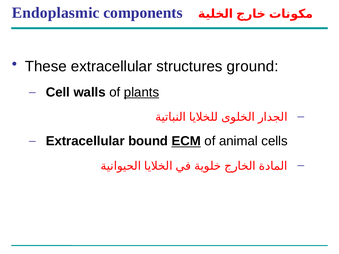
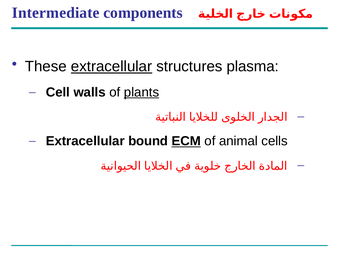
Endoplasmic: Endoplasmic -> Intermediate (56, 13)
extracellular underline: none -> present (112, 67)
ground: ground -> plasma (253, 67)
